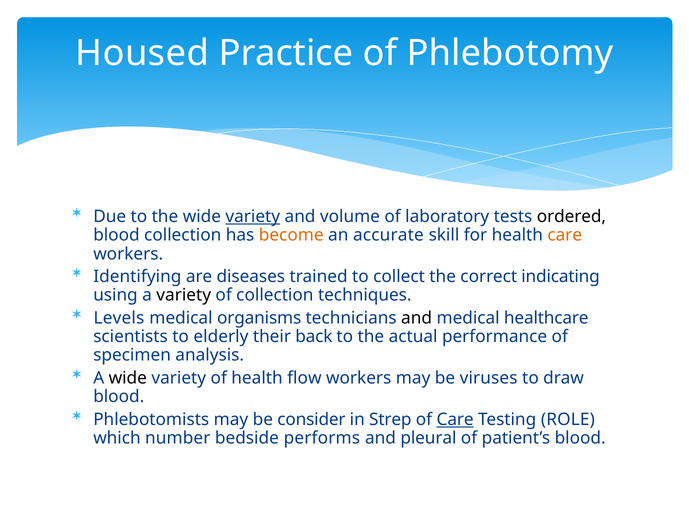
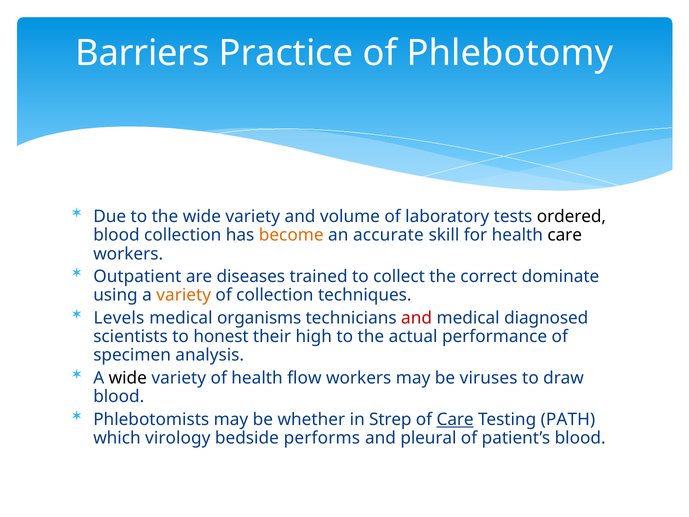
Housed: Housed -> Barriers (142, 53)
variety underline: present -> none (253, 217)
care colour: orange -> black (565, 235)
Identifying: Identifying -> Outpatient (137, 277)
indicating: indicating -> dominate (560, 277)
variety colour: black -> orange (184, 295)
and colour: black -> red (417, 318)
healthcare: healthcare -> diagnosed (546, 318)
elderly: elderly -> honest (221, 336)
back: back -> high (314, 336)
consider: consider -> whether (311, 419)
ROLE: ROLE -> PATH (568, 419)
number: number -> virology (178, 438)
